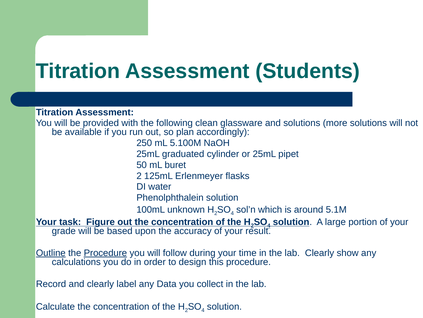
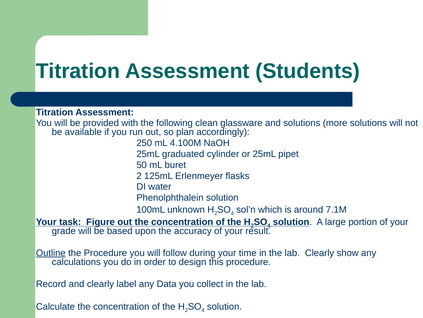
5.100M: 5.100M -> 4.100M (186, 143)
5.1M: 5.1M -> 7.1M (336, 209)
Procedure underline: present -> none (105, 252)
